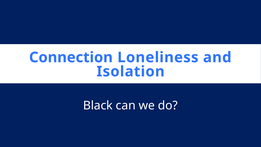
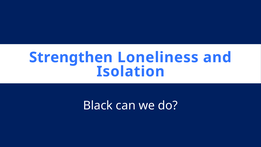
Connection: Connection -> Strengthen (71, 57)
